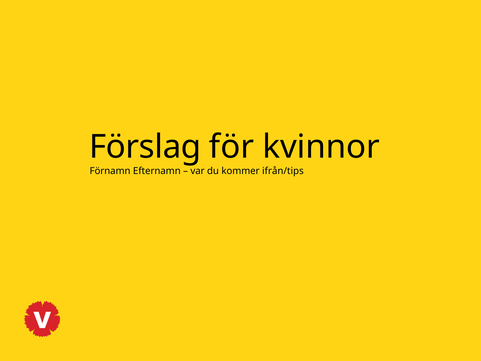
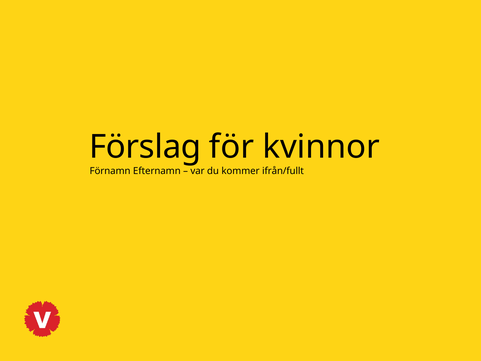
ifrån/tips: ifrån/tips -> ifrån/fullt (283, 171)
